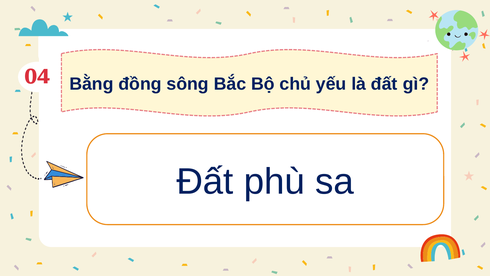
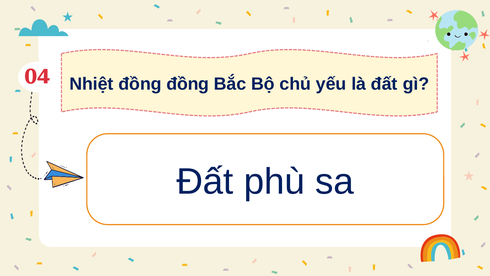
Bằng: Bằng -> Nhiệt (91, 84)
đồng sông: sông -> đồng (188, 84)
